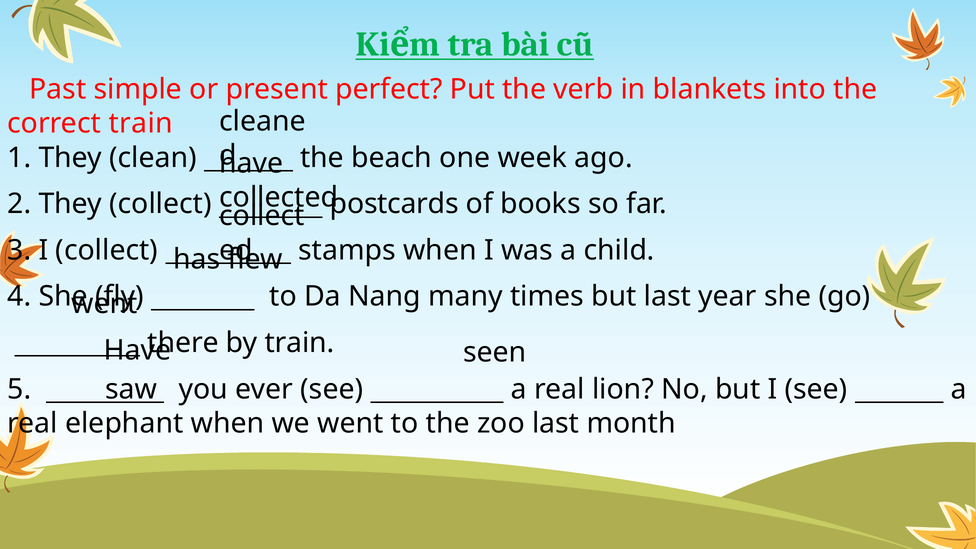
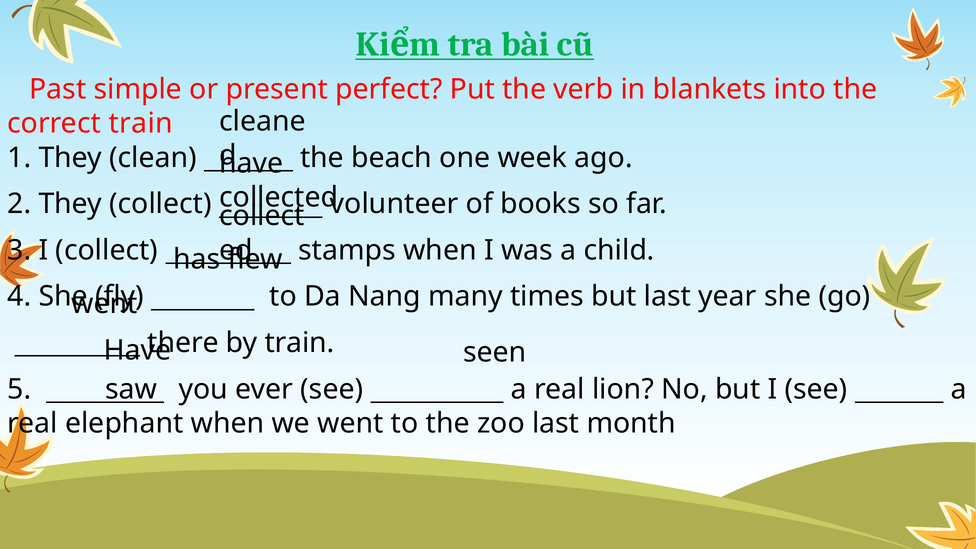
postcards: postcards -> volunteer (394, 204)
